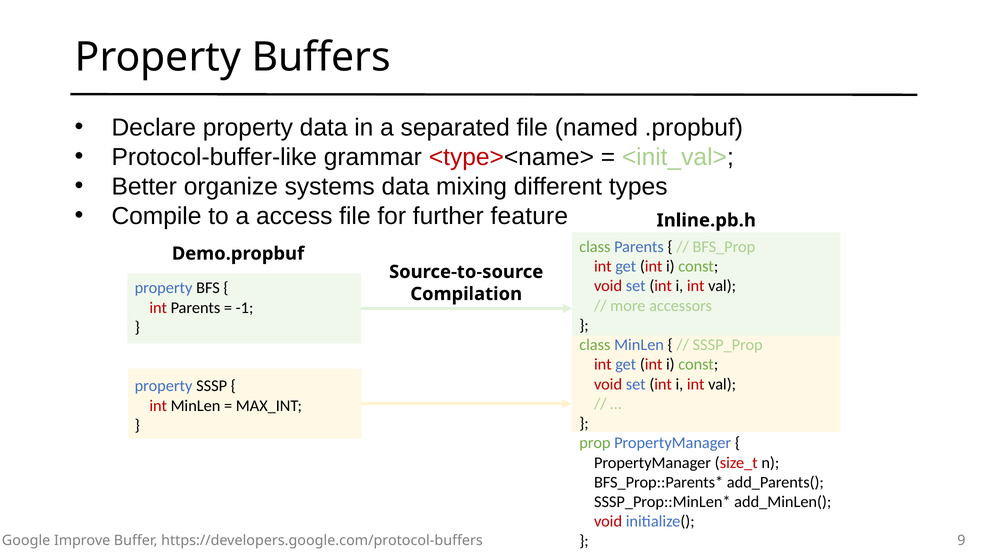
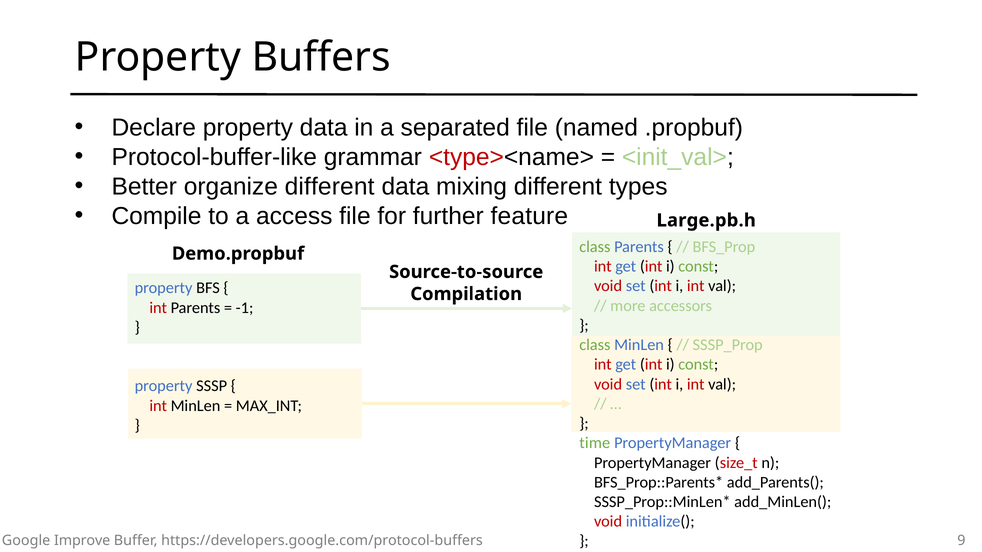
organize systems: systems -> different (330, 187)
Inline.pb.h: Inline.pb.h -> Large.pb.h (706, 220)
prop: prop -> time (595, 443)
